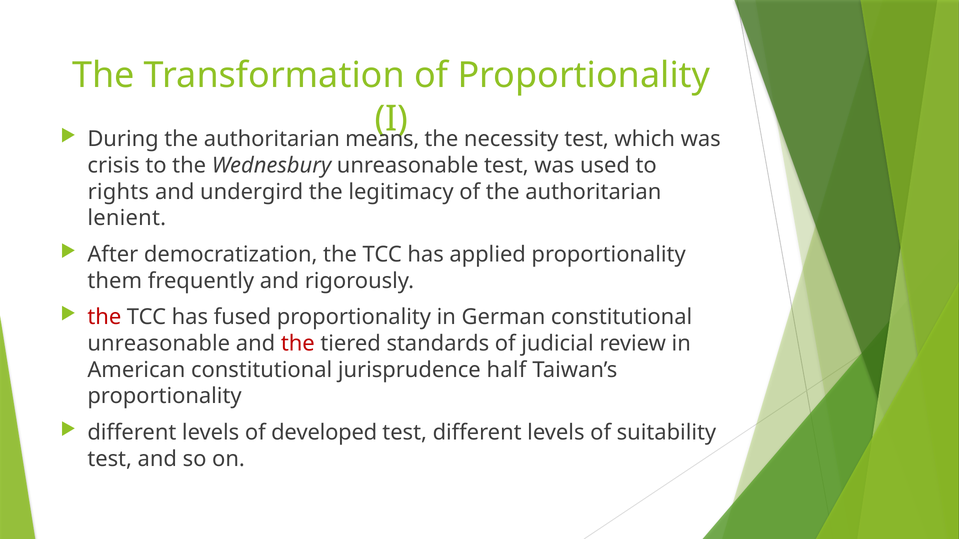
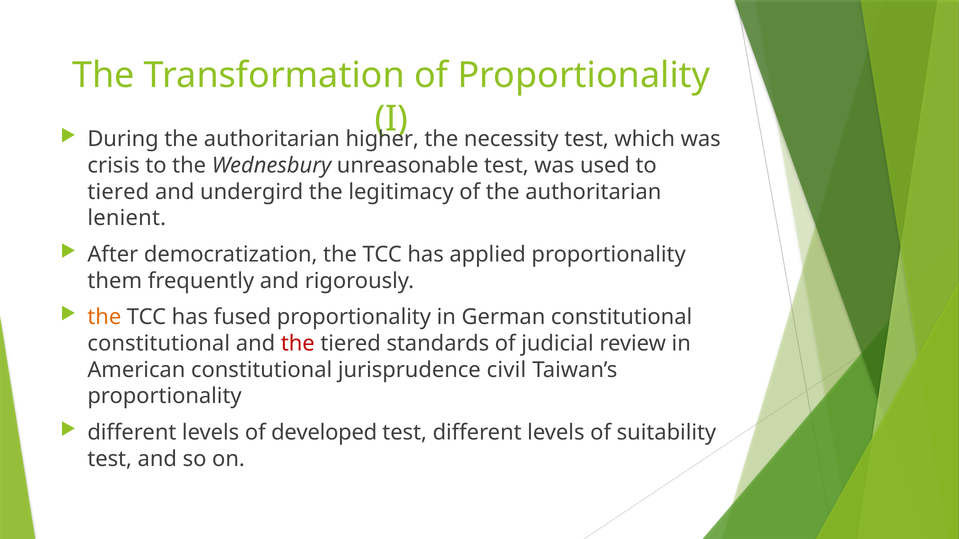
means: means -> higher (382, 139)
rights: rights -> tiered (118, 192)
the colour: red -> orange (104, 317)
unreasonable: unreasonable -> constitutional (159, 344)
half: half -> civil (506, 370)
